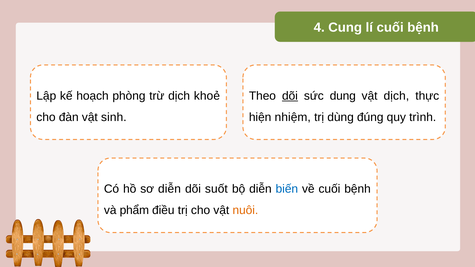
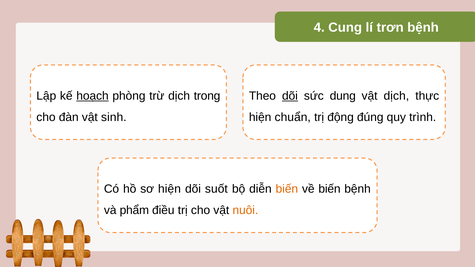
lí cuối: cuối -> trơn (390, 28)
hoạch underline: none -> present (93, 96)
khoẻ: khoẻ -> trong (207, 96)
nhiệm: nhiệm -> chuẩn (293, 117)
dùng: dùng -> động (341, 117)
sơ diễn: diễn -> hiện (169, 189)
biến colour: blue -> orange (287, 189)
về cuối: cuối -> biến (330, 189)
